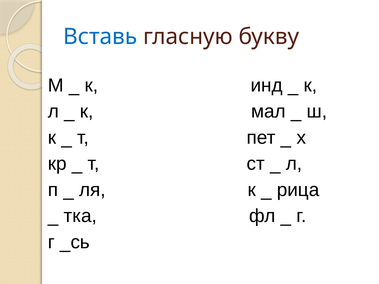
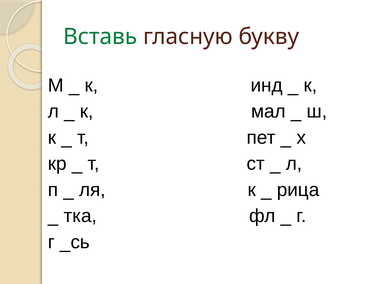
Вставь colour: blue -> green (100, 37)
